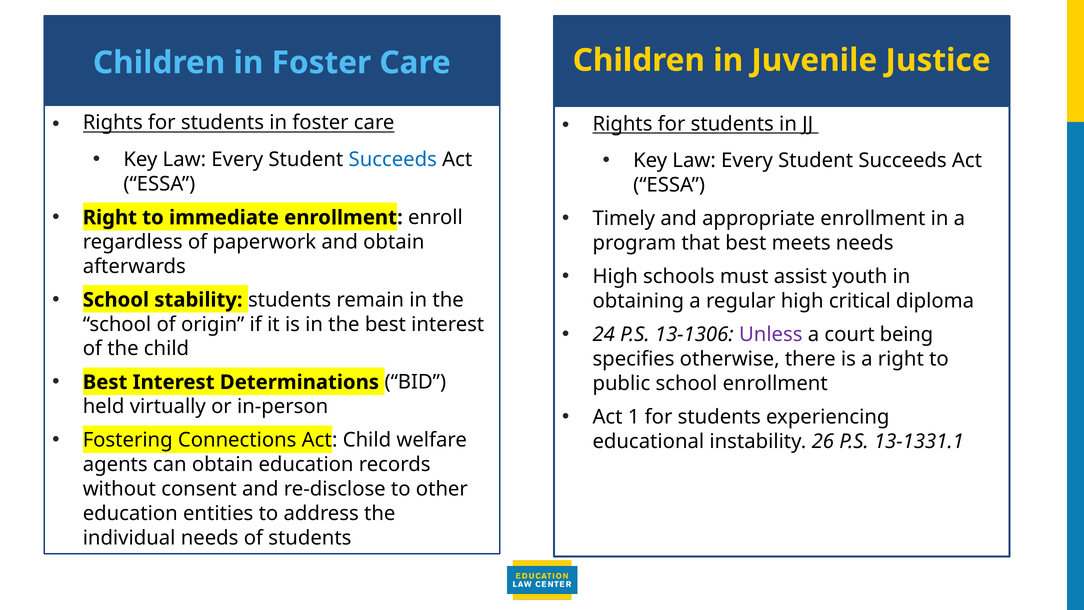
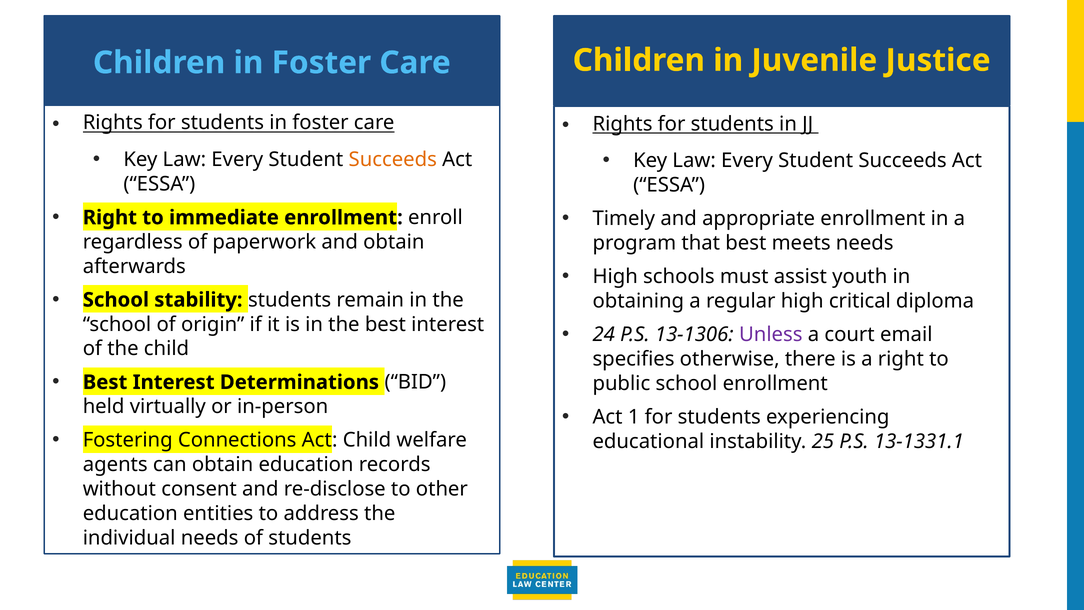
Succeeds colour: blue -> orange (393, 160)
being: being -> email (906, 334)
26: 26 -> 25 (823, 441)
